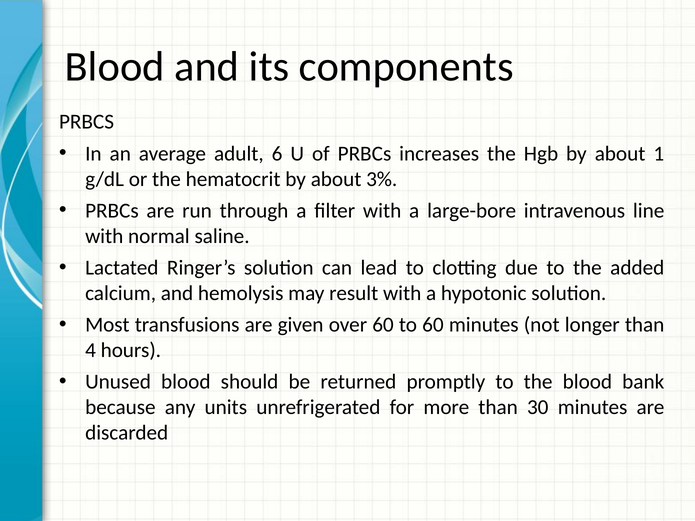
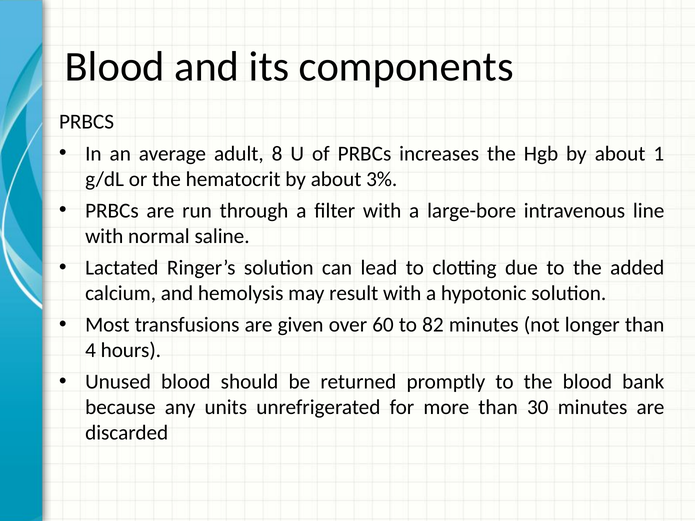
6: 6 -> 8 (277, 154)
to 60: 60 -> 82 (433, 325)
